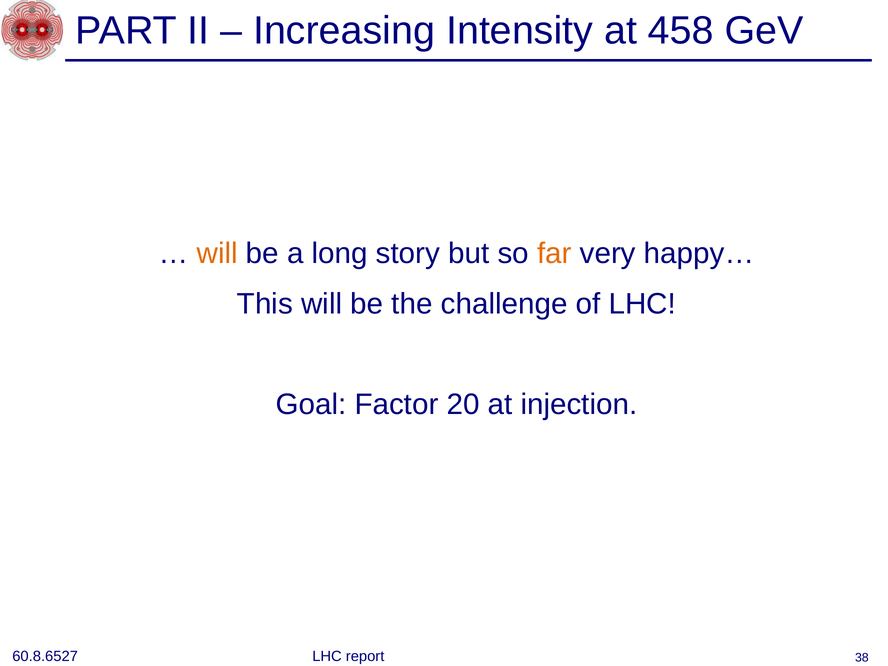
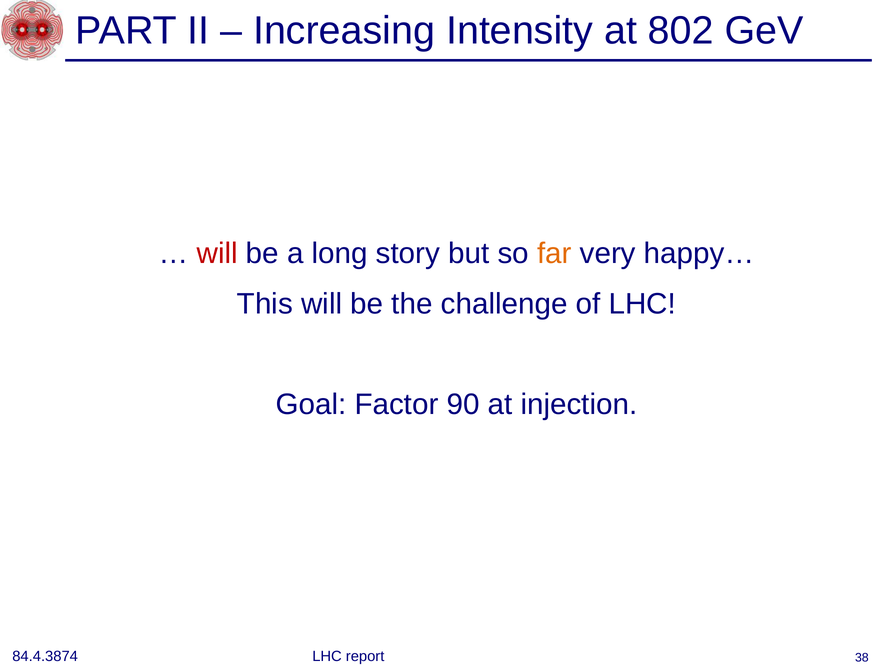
458: 458 -> 802 (681, 31)
will colour: orange -> red (217, 254)
20: 20 -> 90 (463, 405)
60.8.6527: 60.8.6527 -> 84.4.3874 (45, 656)
